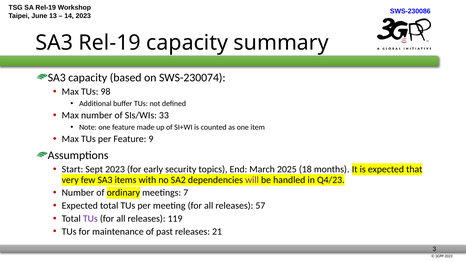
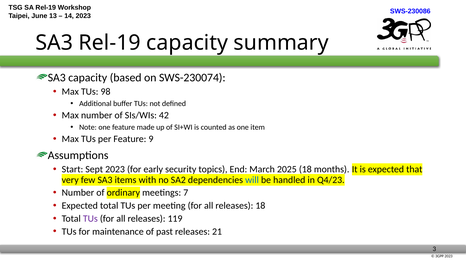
33: 33 -> 42 (164, 115)
will colour: purple -> blue (252, 180)
releases 57: 57 -> 18 (260, 206)
